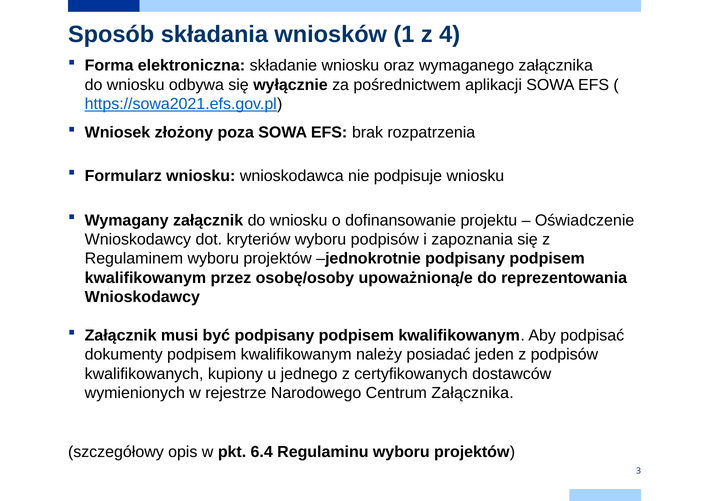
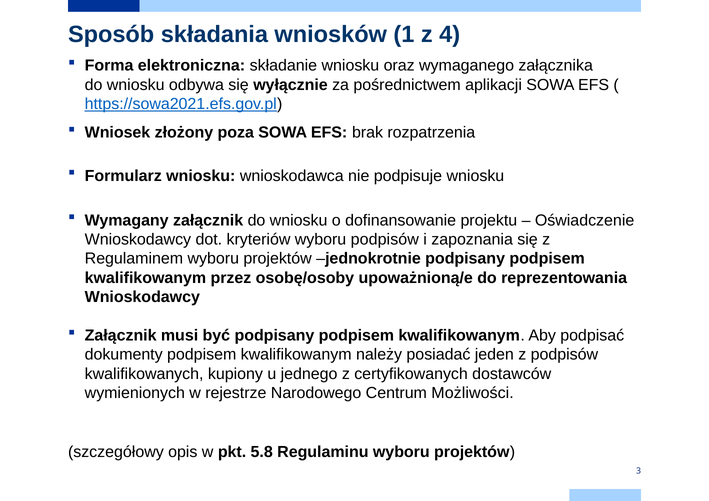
Centrum Załącznika: Załącznika -> Możliwości (473, 393)
6.4: 6.4 -> 5.8 (262, 452)
